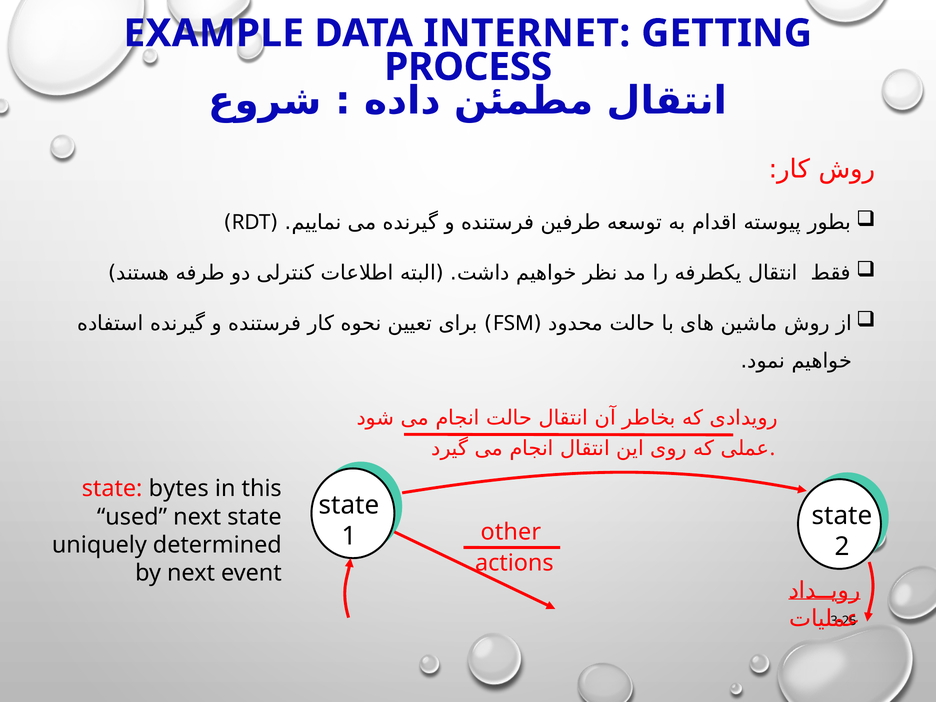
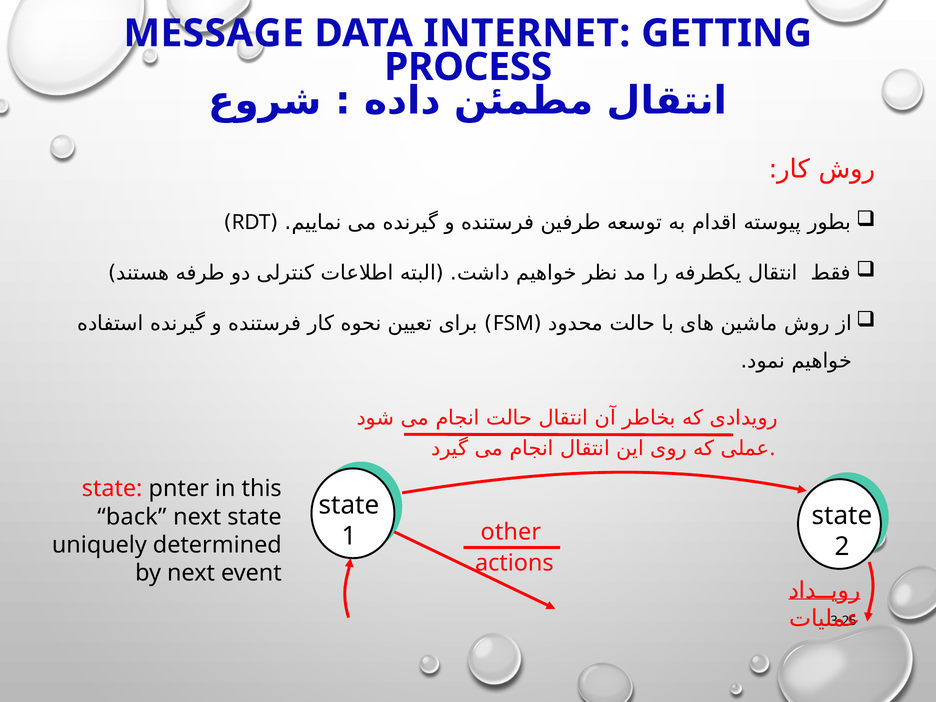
EXAMPLE: EXAMPLE -> MESSAGE (214, 33)
bytes: bytes -> pnter (179, 489)
used: used -> back (132, 517)
